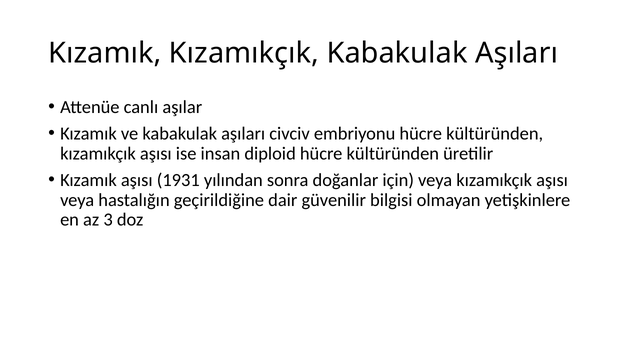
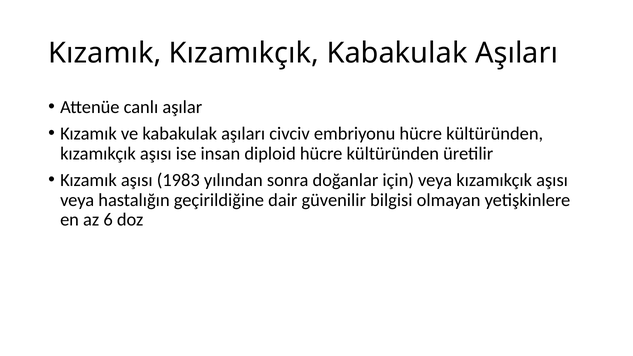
1931: 1931 -> 1983 (178, 180)
3: 3 -> 6 (108, 220)
